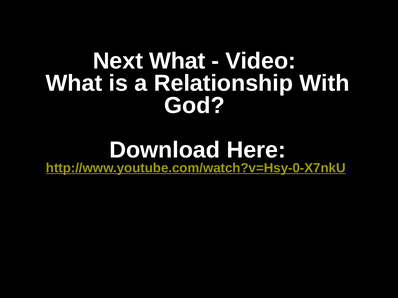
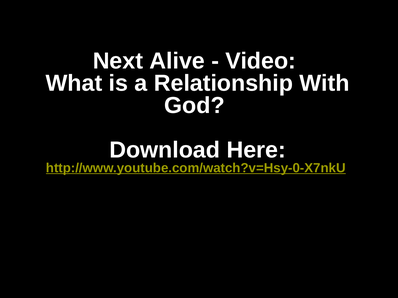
Next What: What -> Alive (177, 61)
